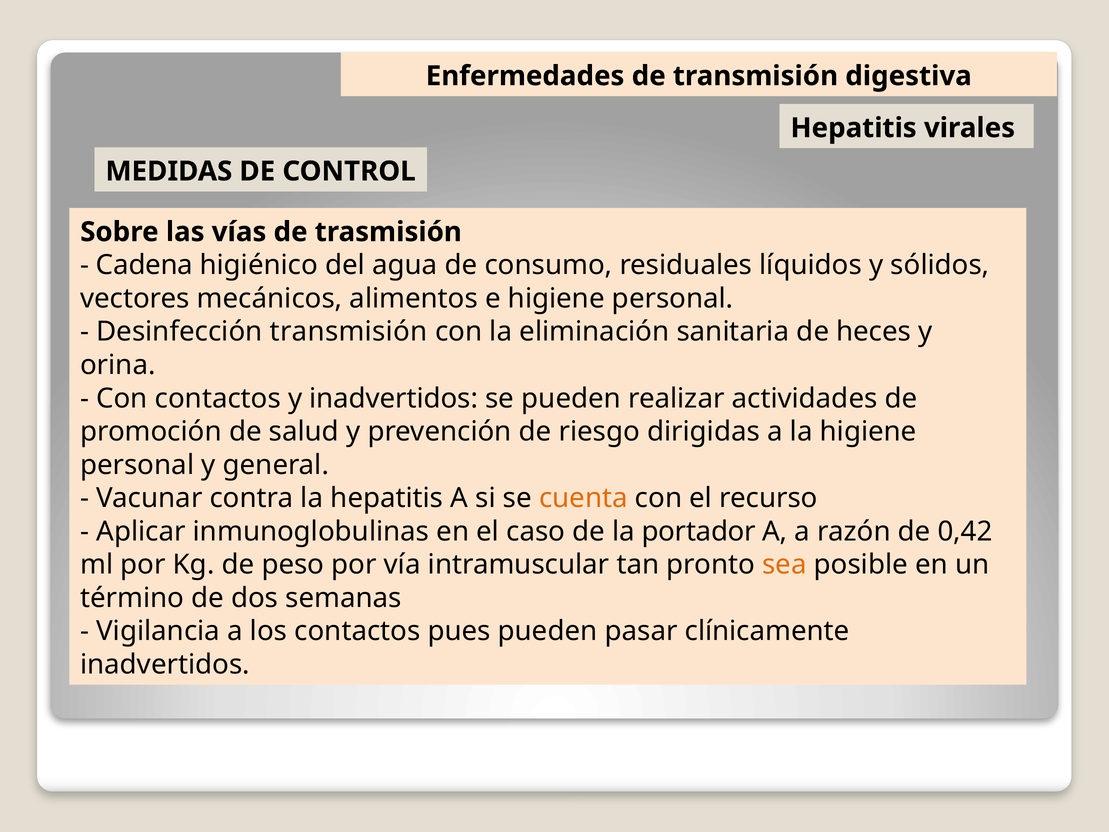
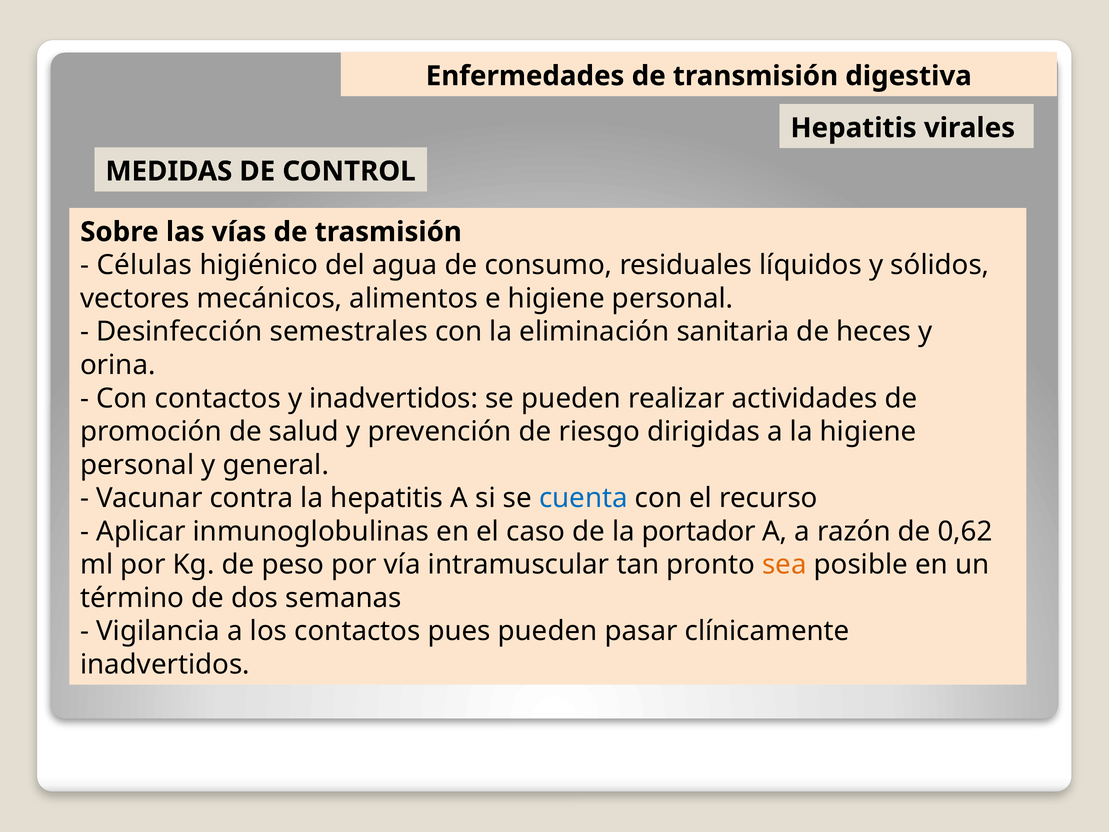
Cadena: Cadena -> Células (144, 265)
Desinfección transmisión: transmisión -> semestrales (349, 332)
cuenta colour: orange -> blue (583, 498)
0,42: 0,42 -> 0,62 (965, 531)
